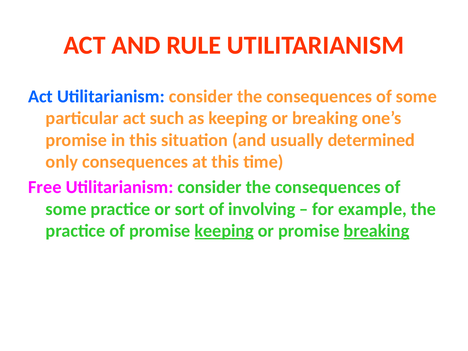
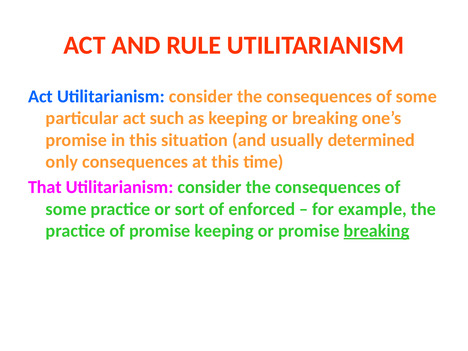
Free: Free -> That (45, 187)
involving: involving -> enforced (262, 209)
keeping underline: present -> none (224, 231)
